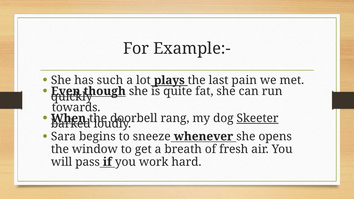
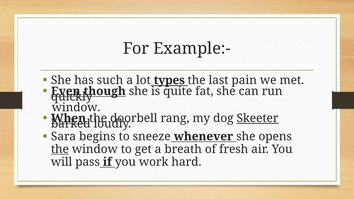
plays: plays -> types (169, 80)
towards: towards -> window (76, 108)
the underline: none -> present (60, 149)
